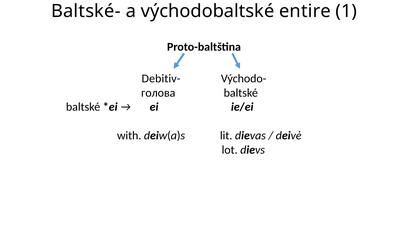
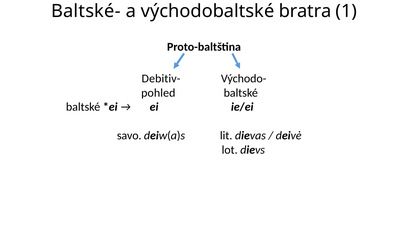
entire: entire -> bratra (305, 11)
голова: голова -> pohled (158, 93)
with: with -> savo (129, 136)
